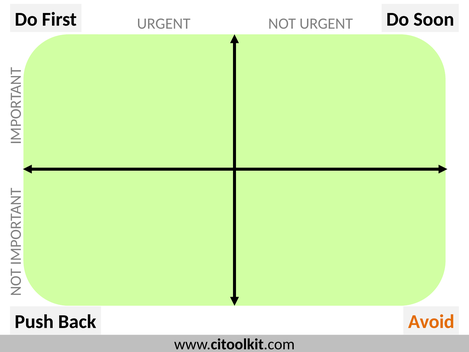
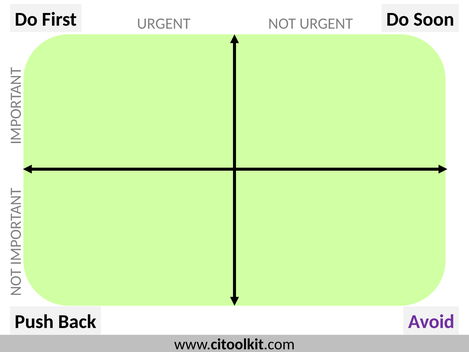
Avoid colour: orange -> purple (431, 322)
